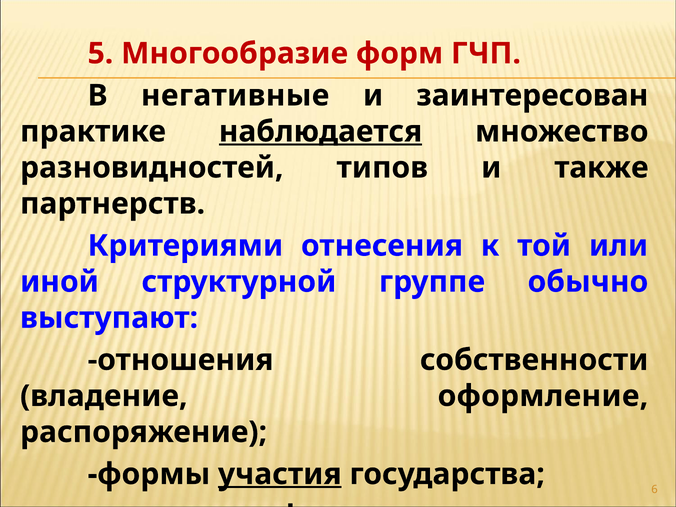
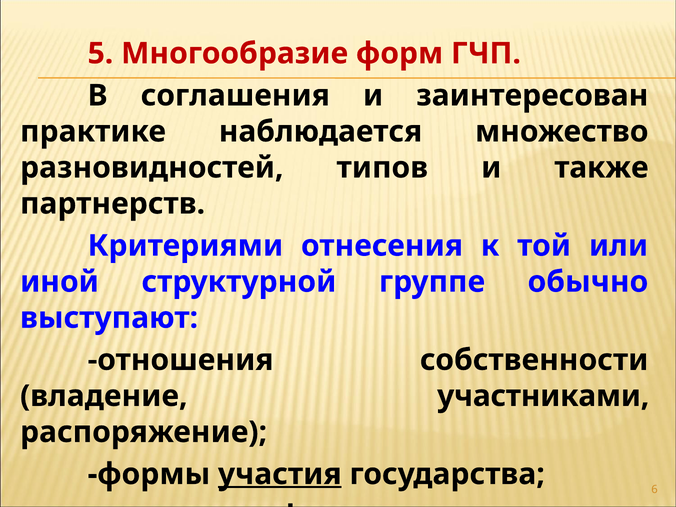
негативные: негативные -> соглашения (235, 96)
наблюдается underline: present -> none (321, 132)
оформление: оформление -> участниками (543, 396)
